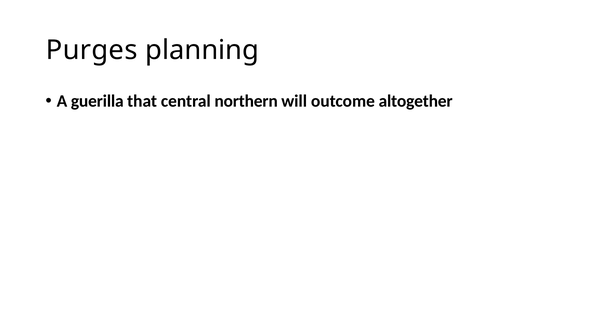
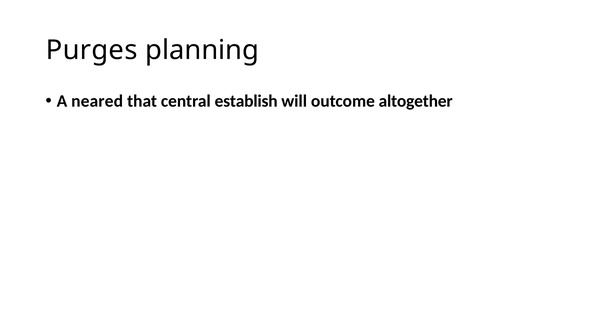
guerilla: guerilla -> neared (97, 101)
northern: northern -> establish (246, 101)
